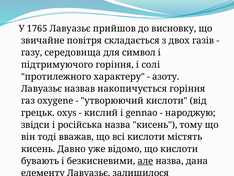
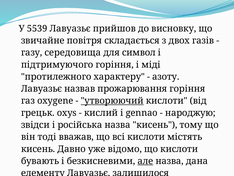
1765: 1765 -> 5539 (37, 28)
солі: солі -> міді (151, 64)
накопичується: накопичується -> прожарювання (132, 89)
утворюючий underline: none -> present (112, 101)
